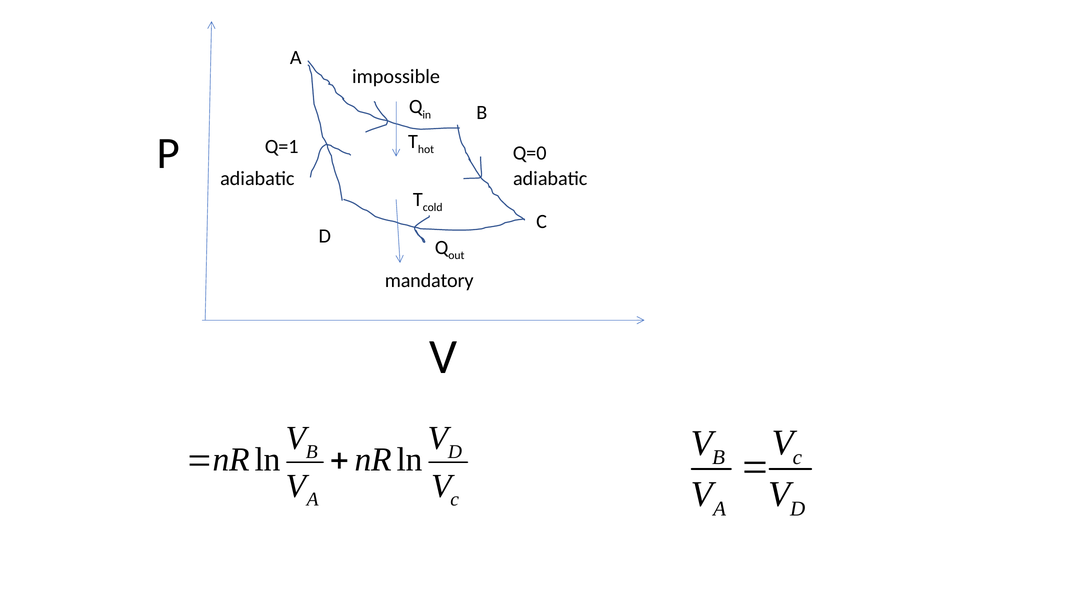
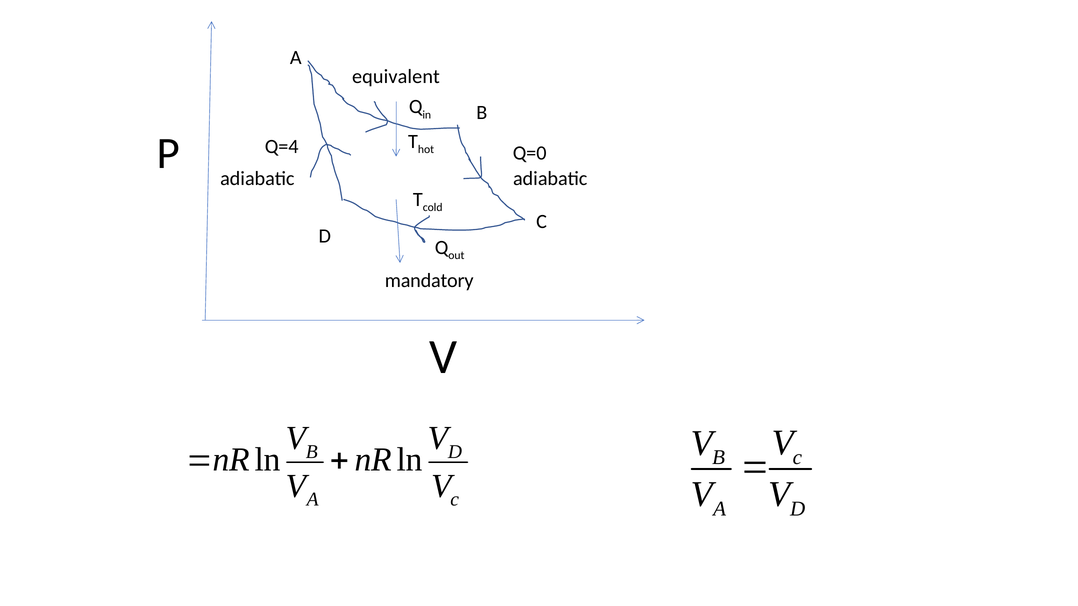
impossible: impossible -> equivalent (396, 77)
Q=1: Q=1 -> Q=4 (282, 147)
